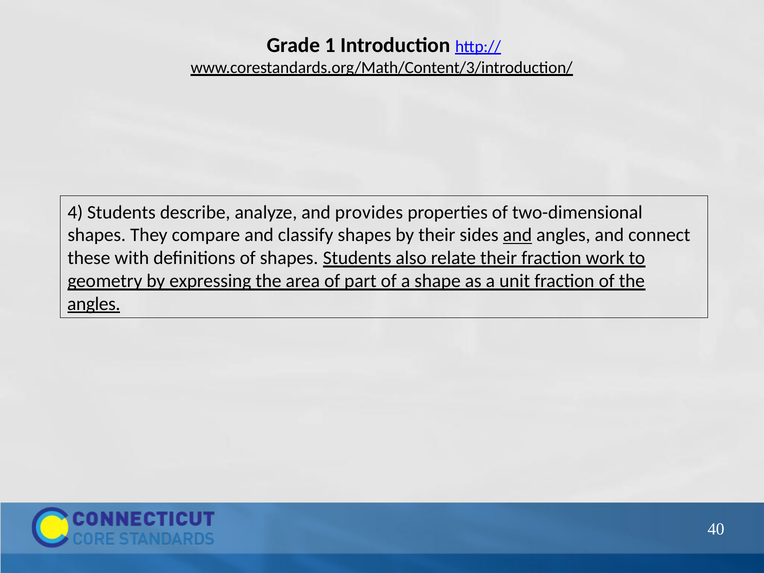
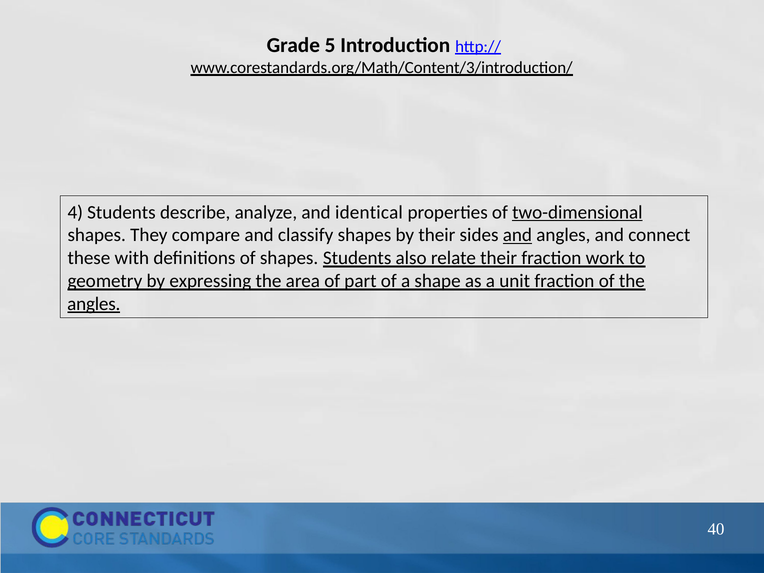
1: 1 -> 5 (330, 45)
provides: provides -> identical (369, 212)
two-dimensional underline: none -> present (577, 212)
